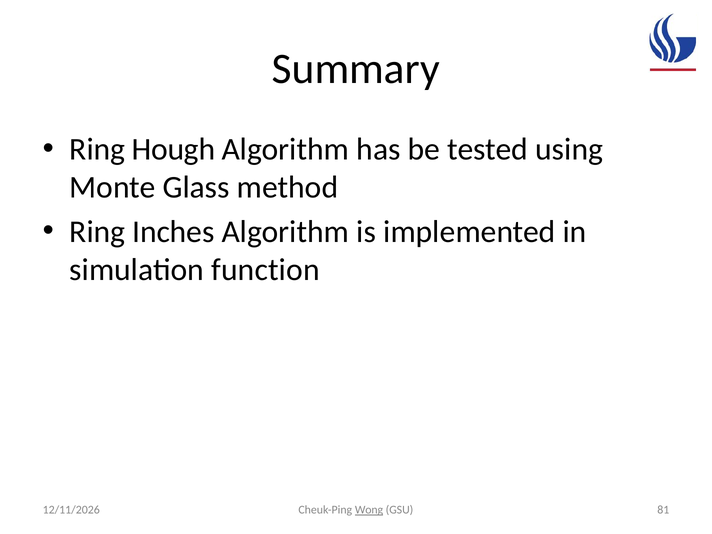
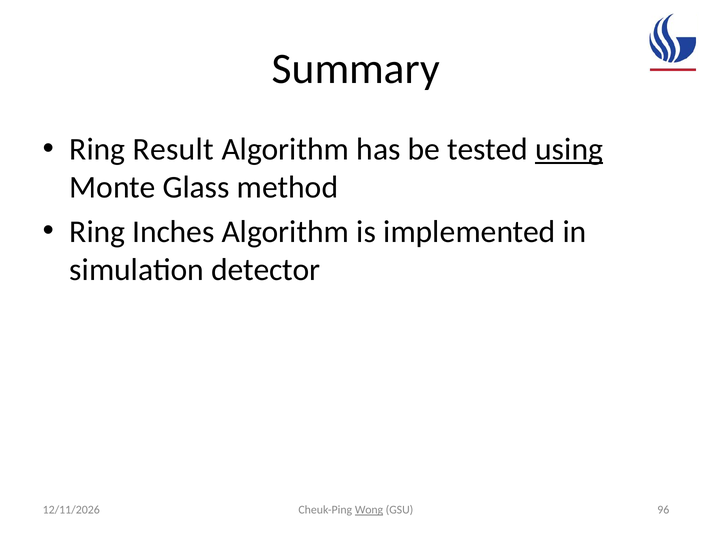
Hough: Hough -> Result (173, 149)
using underline: none -> present (569, 149)
function: function -> detector (266, 270)
81: 81 -> 96 (663, 510)
